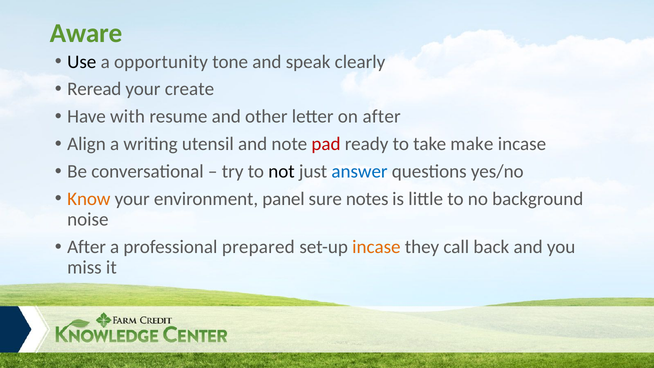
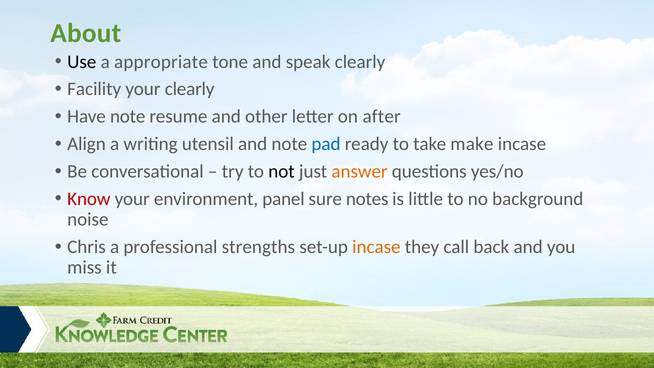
Aware: Aware -> About (86, 33)
opportunity: opportunity -> appropriate (161, 62)
Reread: Reread -> Facility (94, 89)
your create: create -> clearly (190, 89)
Have with: with -> note (128, 117)
pad colour: red -> blue (326, 144)
answer colour: blue -> orange (360, 171)
Know colour: orange -> red (89, 199)
After: After -> Chris (86, 247)
prepared: prepared -> strengths (258, 247)
